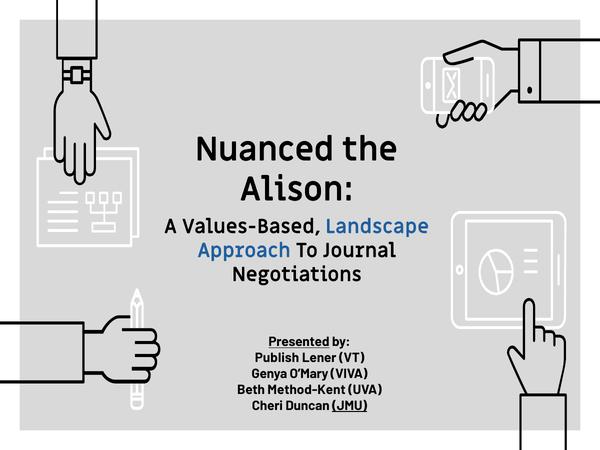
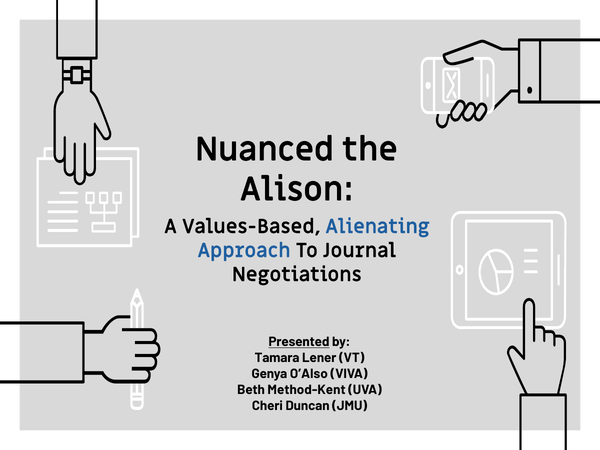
Landscape: Landscape -> Alienating (377, 227)
Publish: Publish -> Tamara (277, 358)
O’Mary: O’Mary -> O’Also (309, 374)
JMU underline: present -> none (350, 406)
